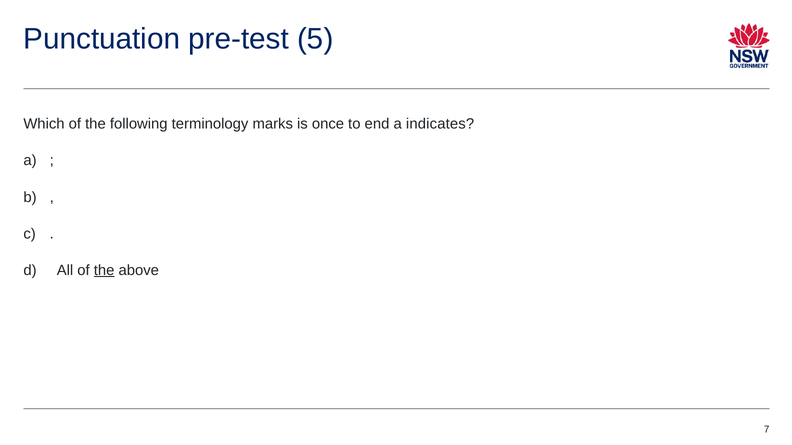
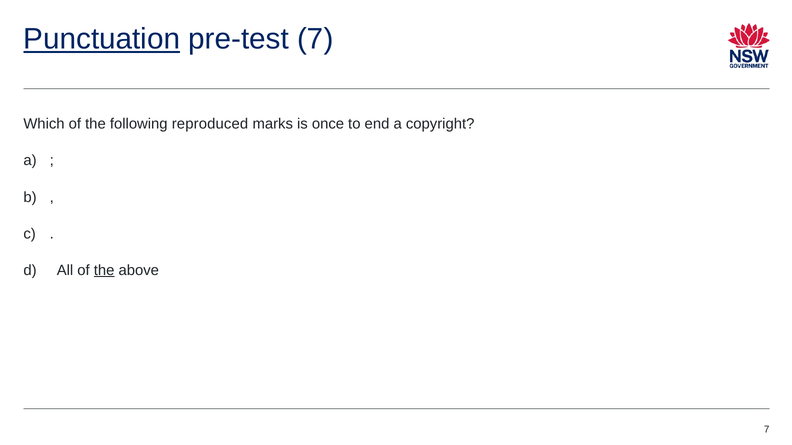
Punctuation underline: none -> present (102, 39)
pre-test 5: 5 -> 7 (315, 39)
terminology: terminology -> reproduced (210, 124)
indicates: indicates -> copyright (440, 124)
